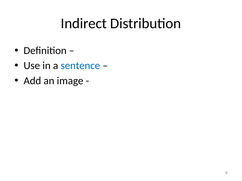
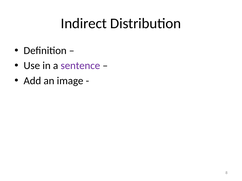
sentence colour: blue -> purple (80, 66)
